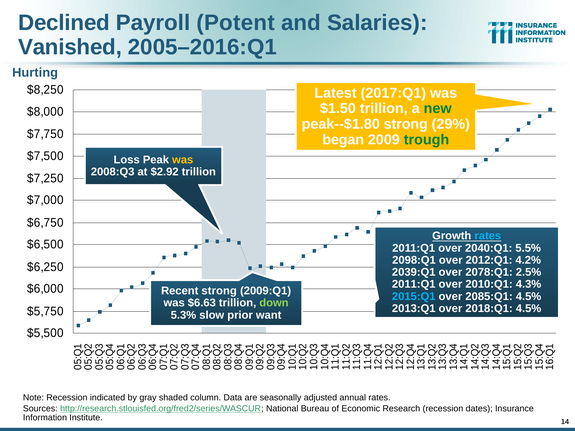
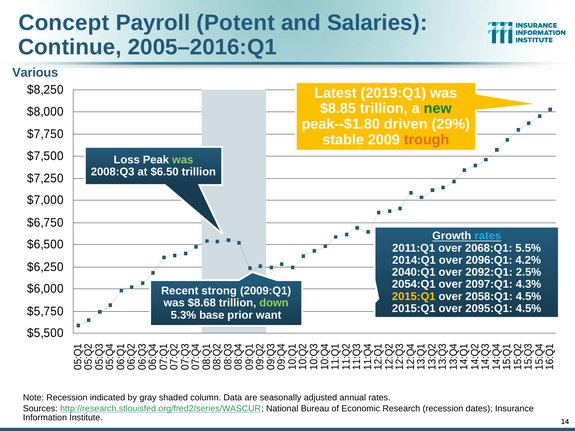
Declined: Declined -> Concept (64, 23)
Vanished: Vanished -> Continue (70, 47)
Hurting: Hurting -> Various (35, 73)
2017:Q1: 2017:Q1 -> 2019:Q1 (393, 93)
$1.50: $1.50 -> $8.85 (338, 109)
peak--$1.80 strong: strong -> driven (406, 124)
began: began -> stable (343, 140)
trough colour: green -> orange (427, 140)
was colour: yellow -> light green (183, 160)
$2.92: $2.92 -> $6.50 (165, 172)
2040:Q1: 2040:Q1 -> 2068:Q1 (489, 248)
2098:Q1: 2098:Q1 -> 2014:Q1 (414, 260)
2012:Q1: 2012:Q1 -> 2096:Q1 (489, 260)
2039:Q1: 2039:Q1 -> 2040:Q1 (414, 272)
2078:Q1: 2078:Q1 -> 2092:Q1 (489, 272)
2011:Q1: 2011:Q1 -> 2054:Q1 (414, 284)
2010:Q1: 2010:Q1 -> 2097:Q1 (489, 284)
2015:Q1 colour: light blue -> yellow (414, 297)
2085:Q1: 2085:Q1 -> 2058:Q1 (489, 297)
$6.63: $6.63 -> $8.68 (202, 303)
2013:Q1: 2013:Q1 -> 2015:Q1 (414, 309)
2018:Q1: 2018:Q1 -> 2095:Q1 (489, 309)
slow: slow -> base (212, 315)
